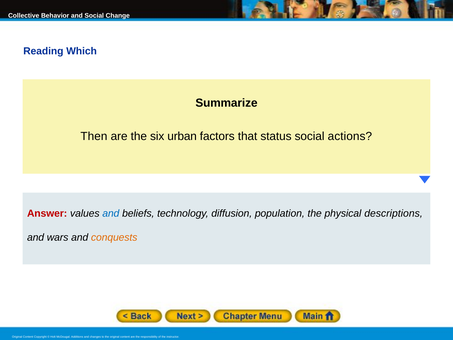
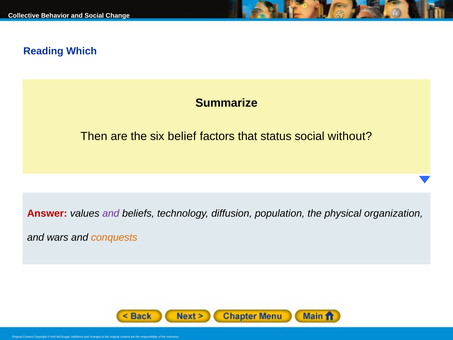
urban: urban -> belief (182, 136)
actions: actions -> without (350, 136)
and colour: blue -> purple (111, 213)
descriptions: descriptions -> organization (394, 213)
